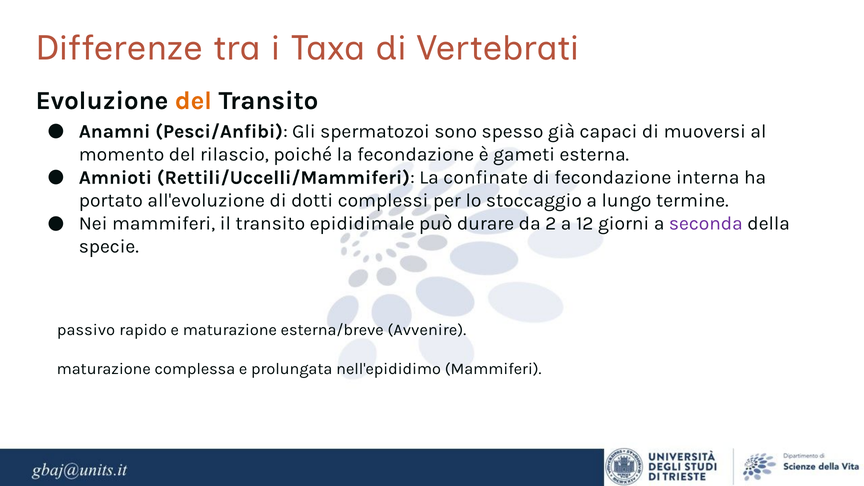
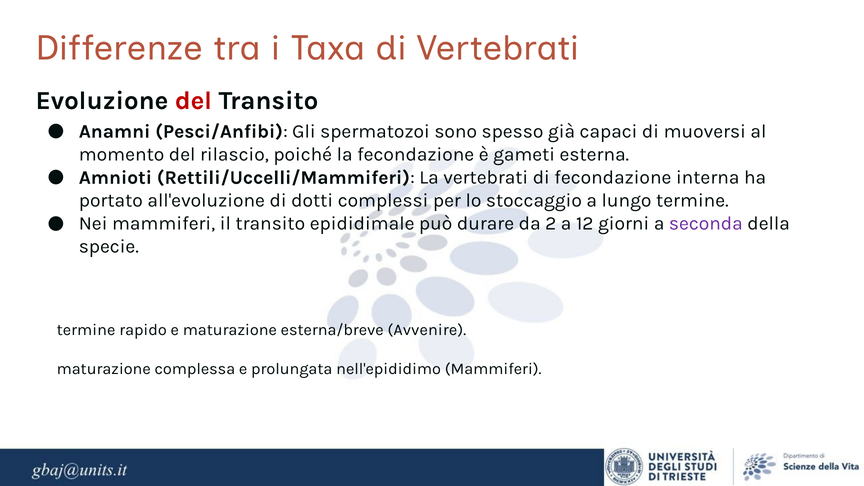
del colour: orange -> red (193, 100)
La confinate: confinate -> vertebrati (486, 177)
passivo: passivo -> termine (86, 330)
